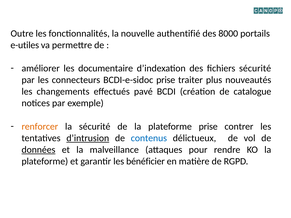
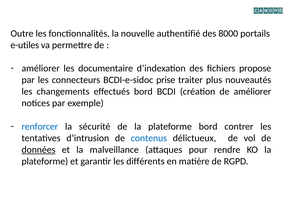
fichiers sécurité: sécurité -> propose (255, 68)
effectués pavé: pavé -> bord (143, 92)
de catalogue: catalogue -> améliorer (252, 92)
renforcer colour: orange -> blue (40, 127)
plateforme prise: prise -> bord (208, 127)
d’intrusion underline: present -> none (88, 138)
bénéficier: bénéficier -> différents (145, 161)
